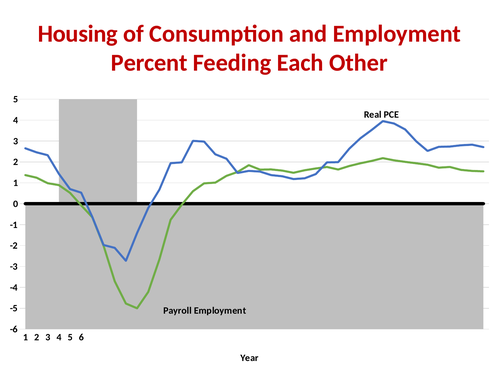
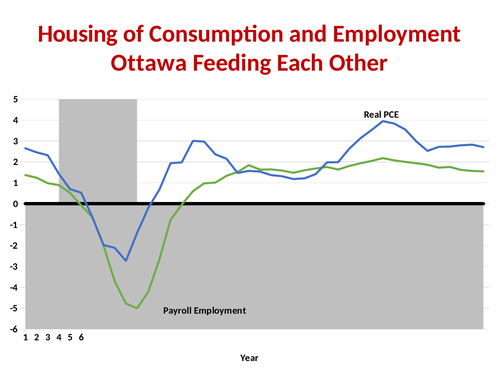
Percent: Percent -> Ottawa (149, 63)
